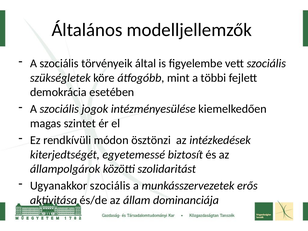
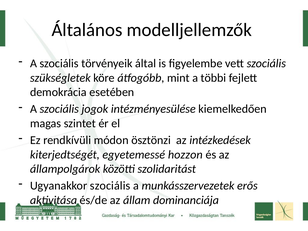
biztosít: biztosít -> hozzon (185, 155)
